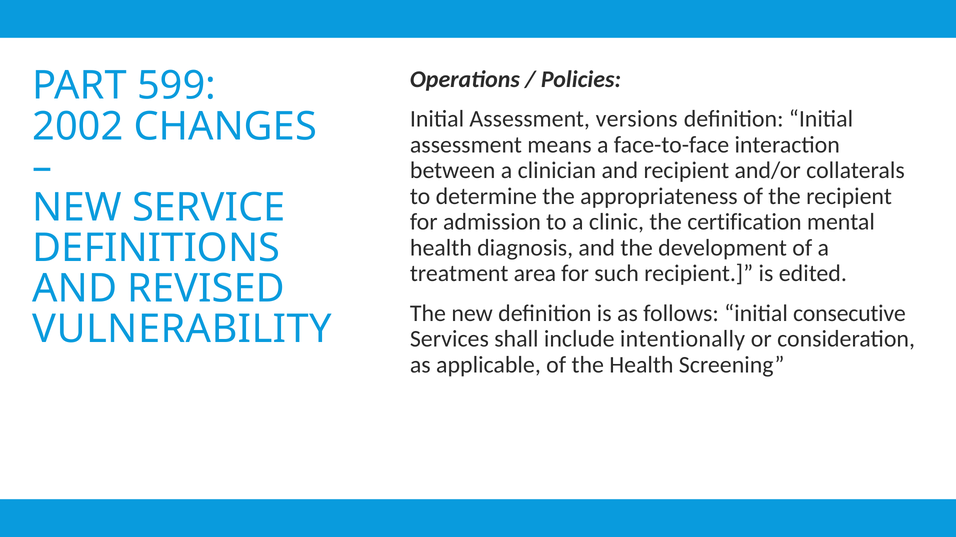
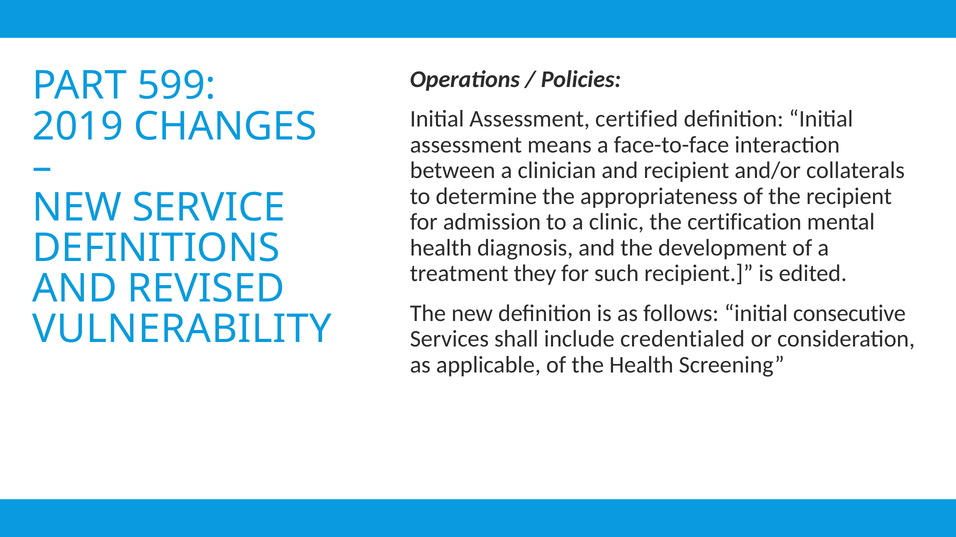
versions: versions -> certified (637, 119)
2002: 2002 -> 2019 (78, 127)
area: area -> they (535, 274)
intentionally: intentionally -> credentialed (683, 340)
